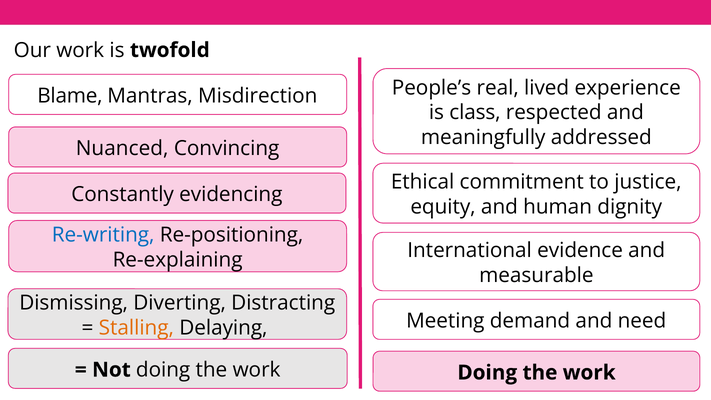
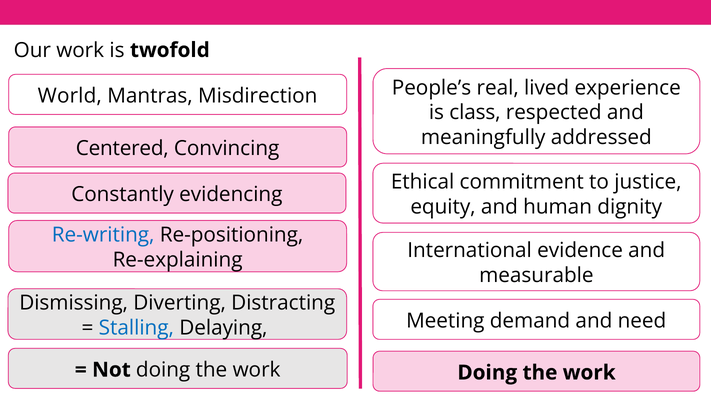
Blame: Blame -> World (70, 96)
Nuanced: Nuanced -> Centered (122, 148)
Stalling colour: orange -> blue (136, 328)
